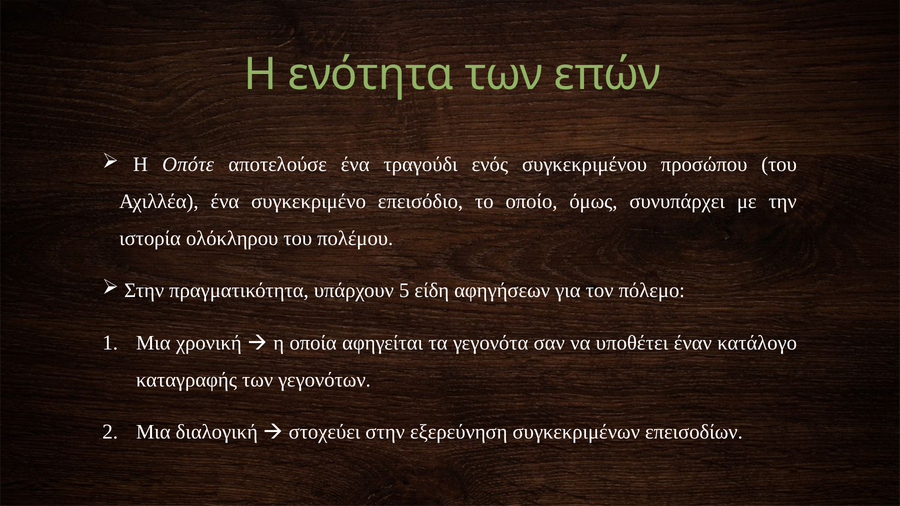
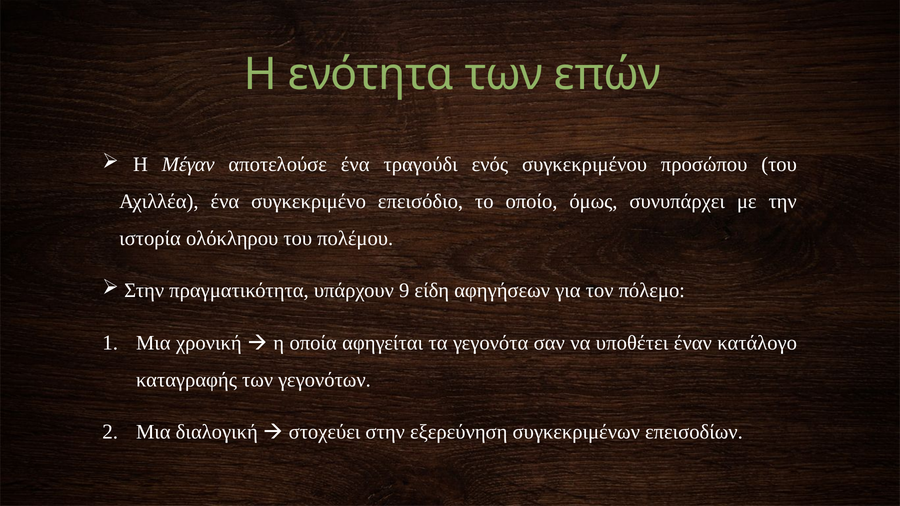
Οπότε: Οπότε -> Μέγαν (188, 165)
5: 5 -> 9 (404, 291)
